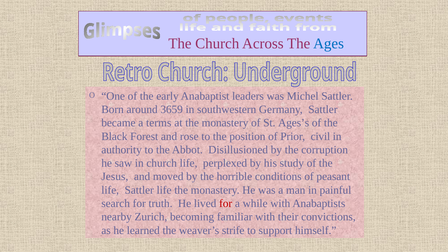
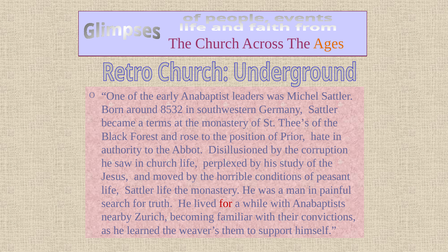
Ages colour: blue -> orange (329, 44)
3659: 3659 -> 8532 (172, 109)
Ages’s: Ages’s -> Thee’s (294, 123)
civil: civil -> hate (320, 136)
strife: strife -> them (233, 230)
